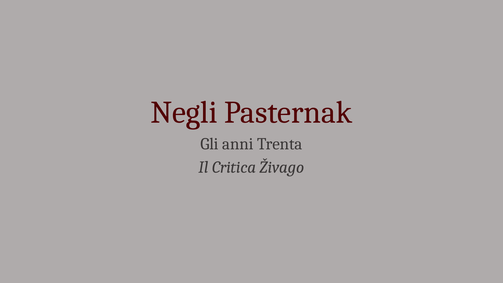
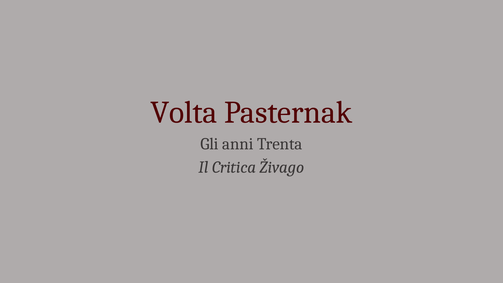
Negli: Negli -> Volta (184, 113)
